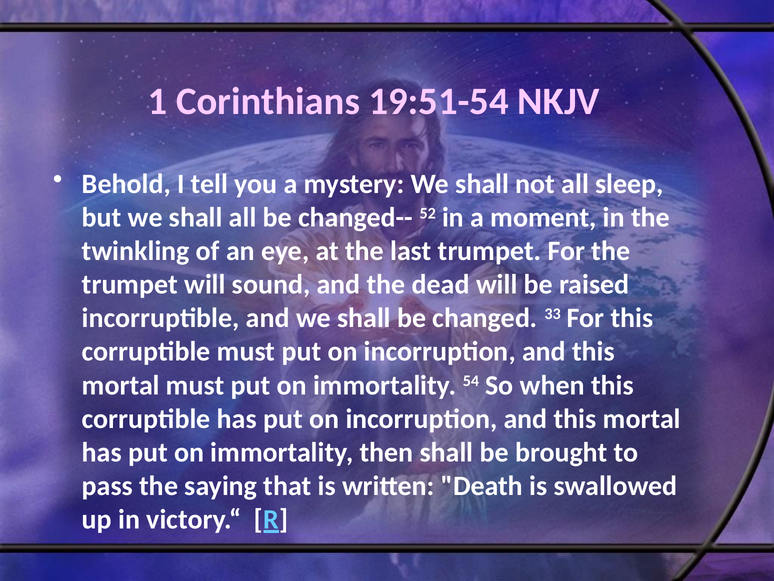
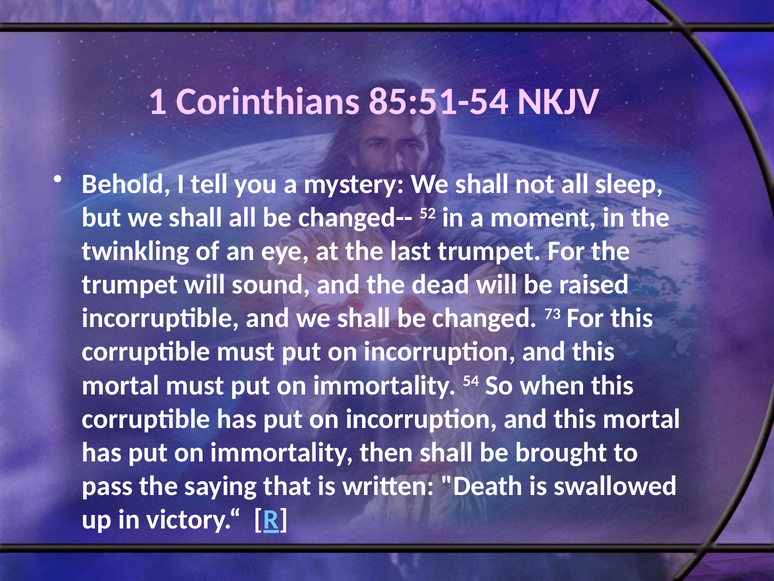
19:51-54: 19:51-54 -> 85:51-54 (439, 101)
33: 33 -> 73 (553, 314)
